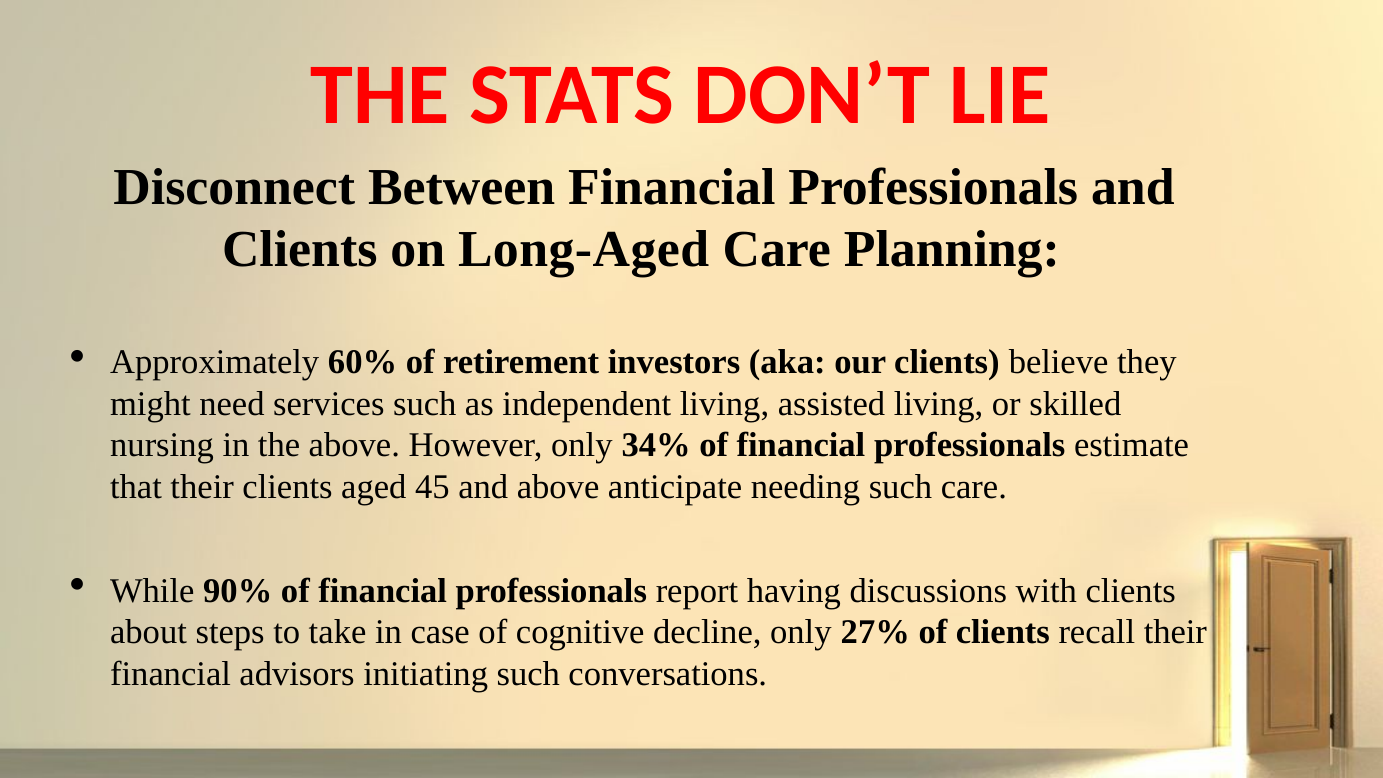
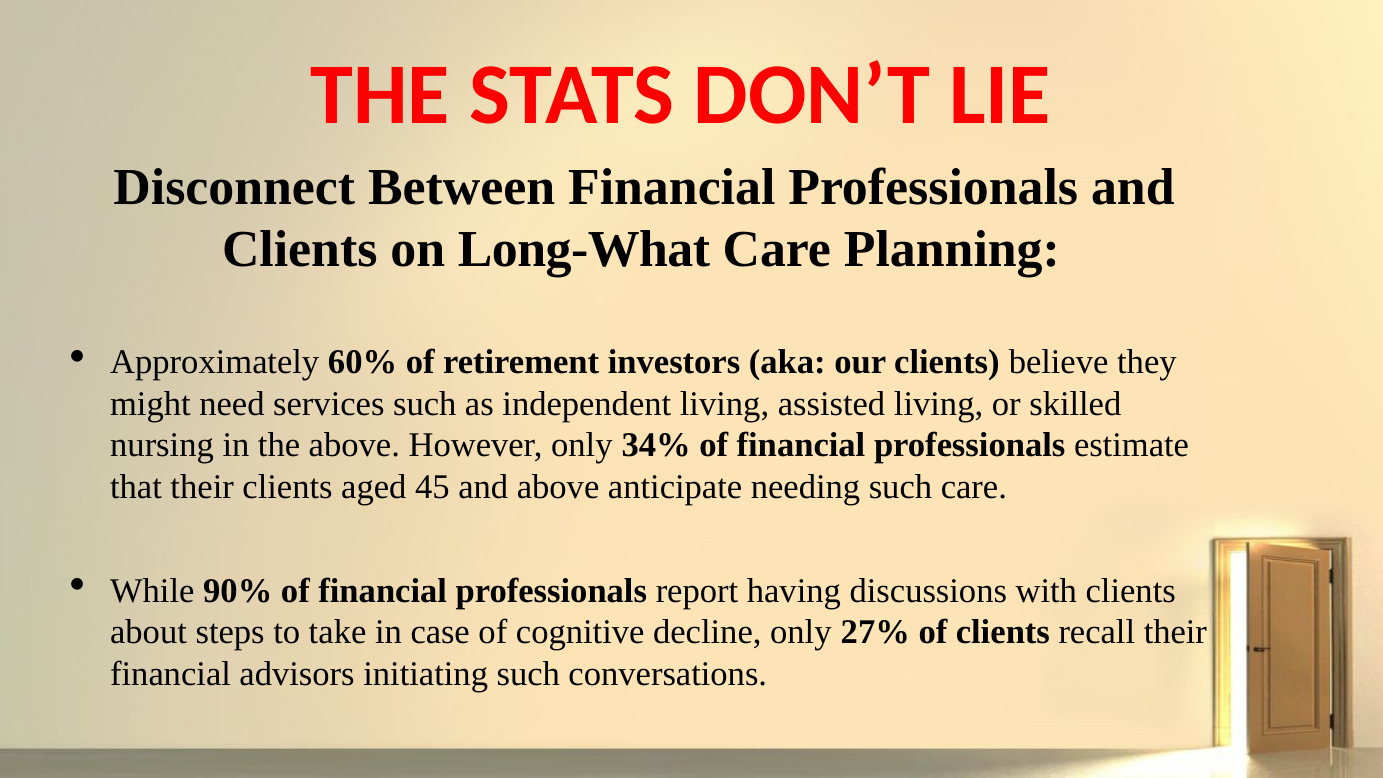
Long-Aged: Long-Aged -> Long-What (584, 250)
